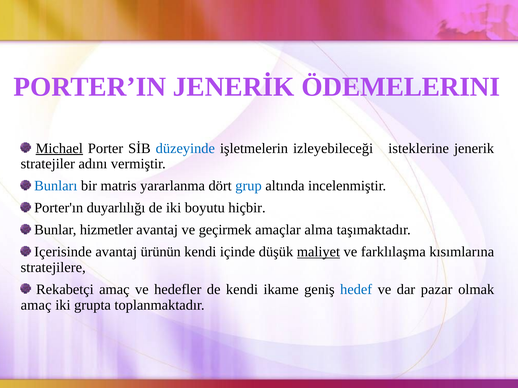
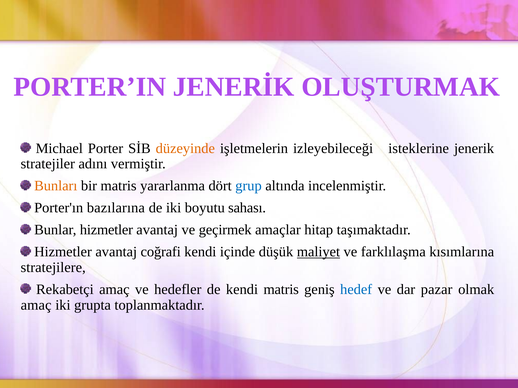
ÖDEMELERINI: ÖDEMELERINI -> OLUŞTURMAK (401, 87)
Michael underline: present -> none (59, 149)
düzeyinde colour: blue -> orange (185, 149)
Bunları colour: blue -> orange (56, 186)
duyarlılığı: duyarlılığı -> bazılarına (116, 208)
hiçbir: hiçbir -> sahası (247, 208)
alma: alma -> hitap (319, 230)
Içerisinde: Içerisinde -> Hizmetler (63, 252)
ürünün: ürünün -> coğrafi (161, 252)
kendi ikame: ikame -> matris (281, 290)
